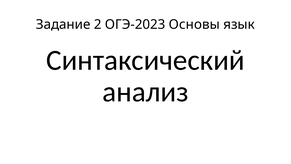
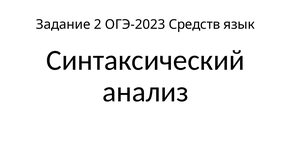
Основы: Основы -> Средств (194, 24)
